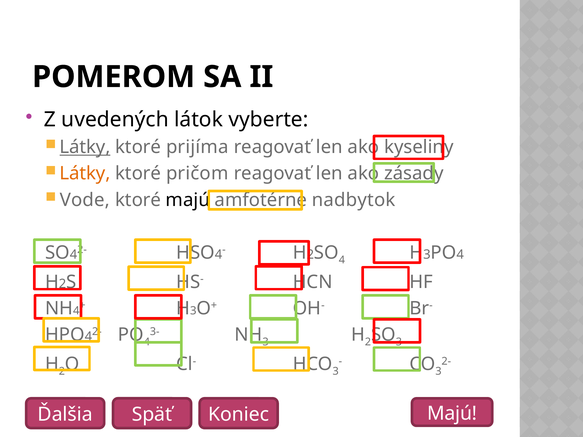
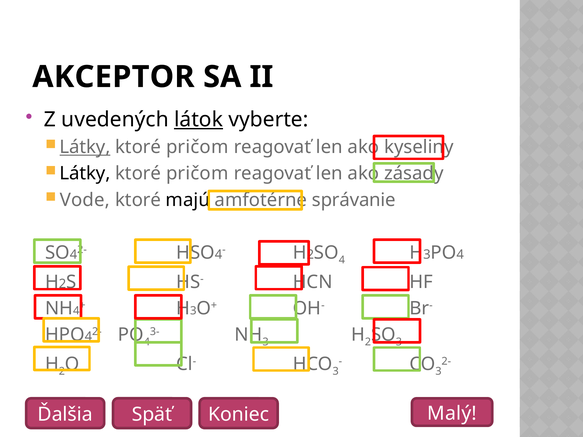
POMEROM: POMEROM -> AKCEPTOR (113, 77)
látok underline: none -> present (199, 120)
prijíma: prijíma -> pričom (197, 147)
Látky colour: orange -> black (85, 174)
nadbytok: nadbytok -> správanie (354, 200)
Majú: Majú -> Malý (452, 414)
